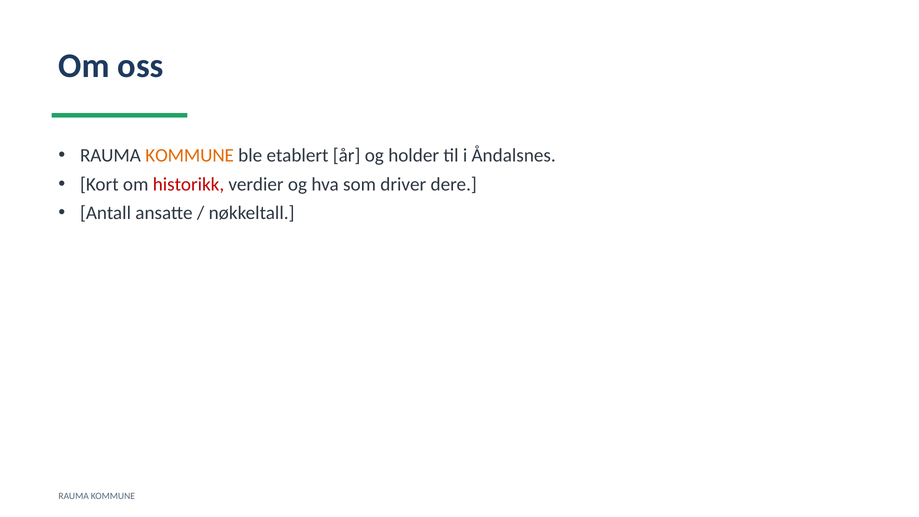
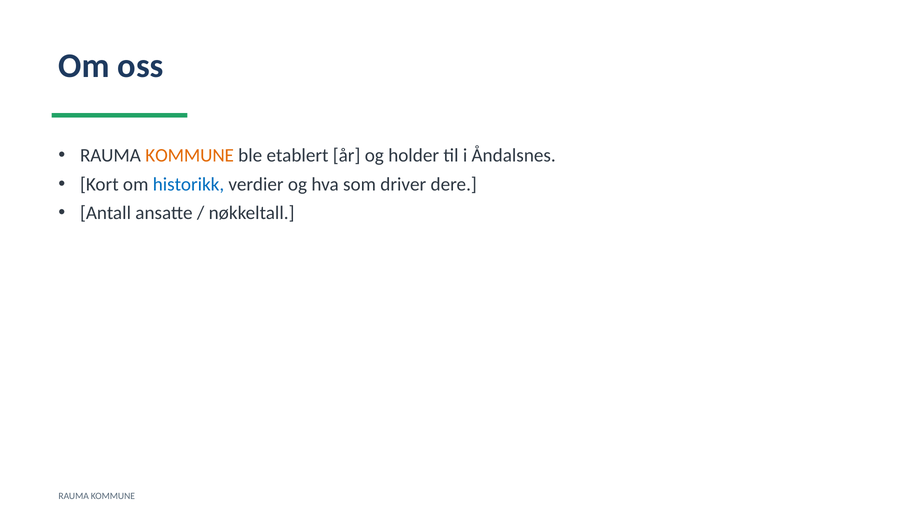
historikk colour: red -> blue (188, 184)
